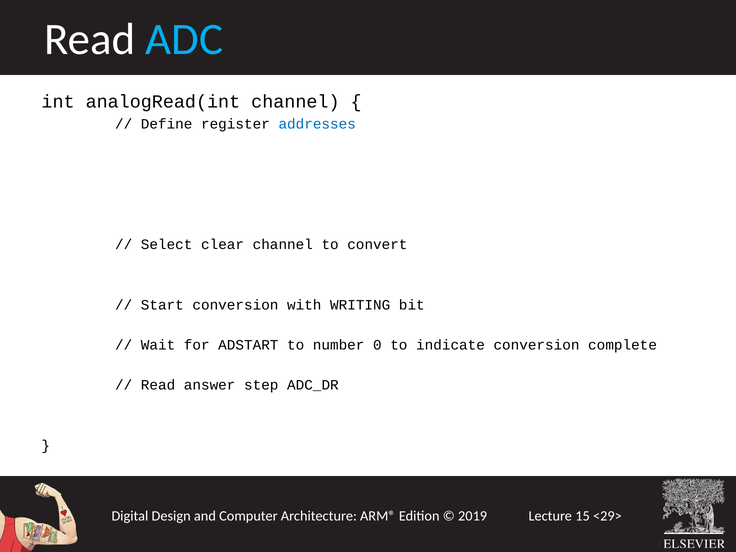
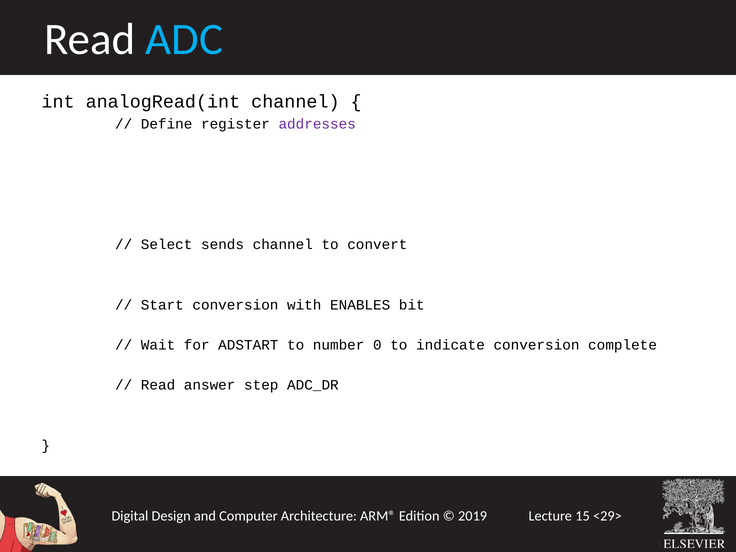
addresses colour: blue -> purple (317, 124)
clear: clear -> sends (223, 245)
WRITING: WRITING -> ENABLES (360, 305)
